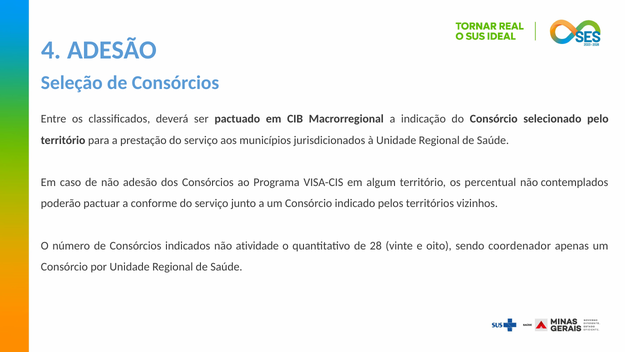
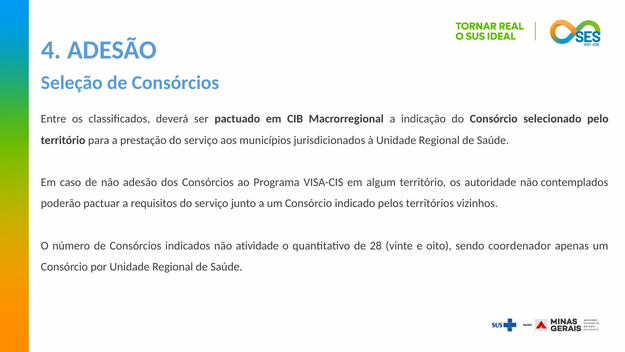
percentual: percentual -> autoridade (490, 182)
conforme: conforme -> requisitos (154, 203)
